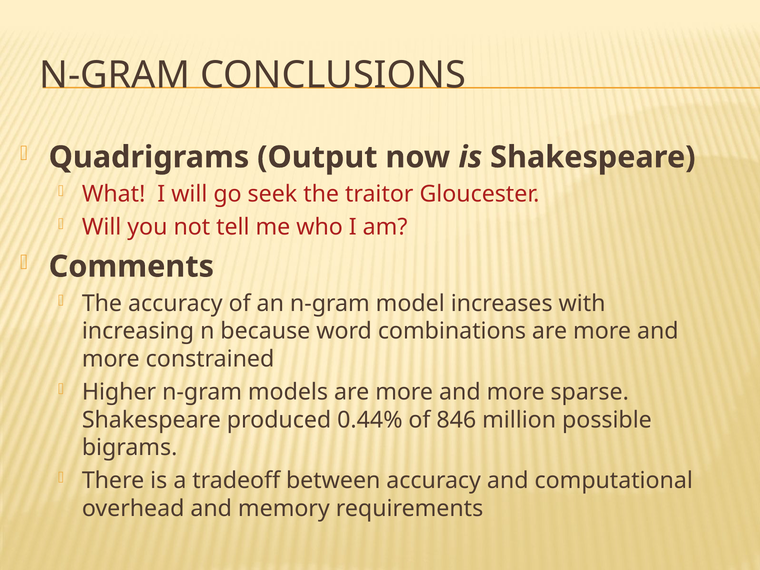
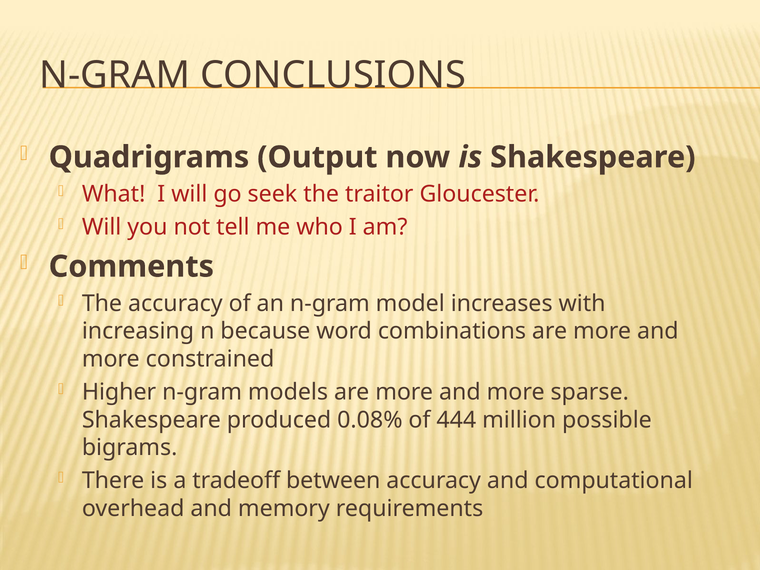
0.44%: 0.44% -> 0.08% (370, 420)
846: 846 -> 444 (456, 420)
